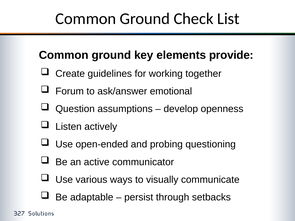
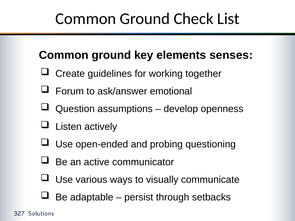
provide: provide -> senses (231, 55)
